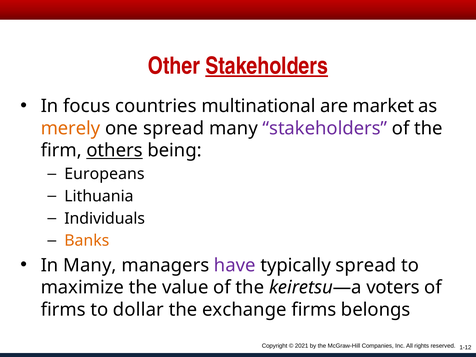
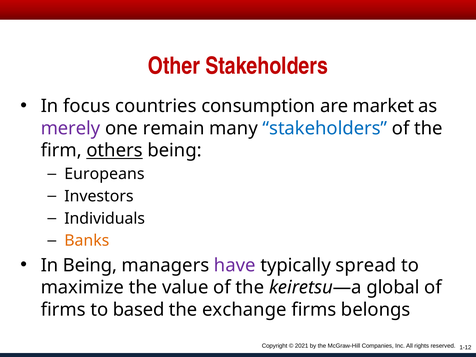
Stakeholders underline: present -> none (267, 66)
multinational: multinational -> consumption (258, 106)
merely colour: orange -> purple (71, 128)
one spread: spread -> remain (174, 128)
stakeholders colour: purple -> blue (325, 128)
Lithuania: Lithuania -> Investors (99, 196)
In Many: Many -> Being (90, 265)
voters: voters -> global (393, 287)
dollar: dollar -> based (139, 310)
